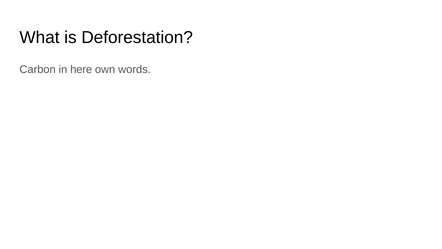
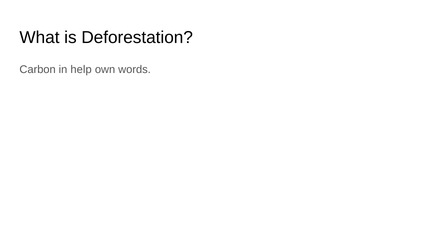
here: here -> help (81, 70)
